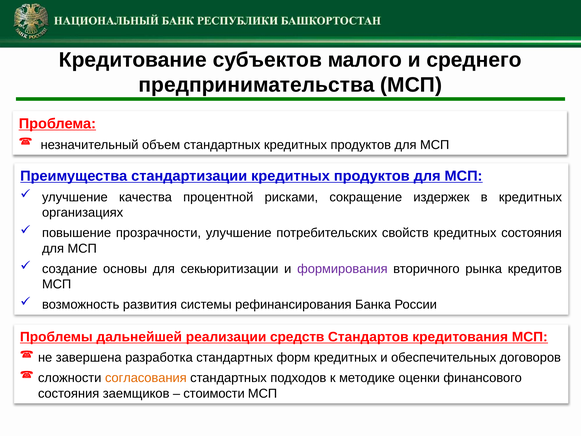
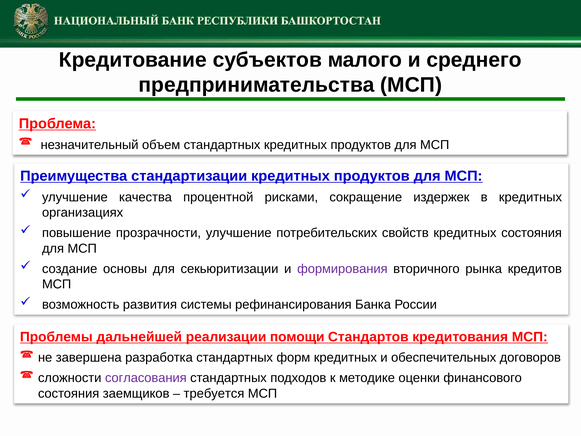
средств: средств -> помощи (297, 337)
согласования colour: orange -> purple (146, 378)
стоимости: стоимости -> требуется (214, 393)
